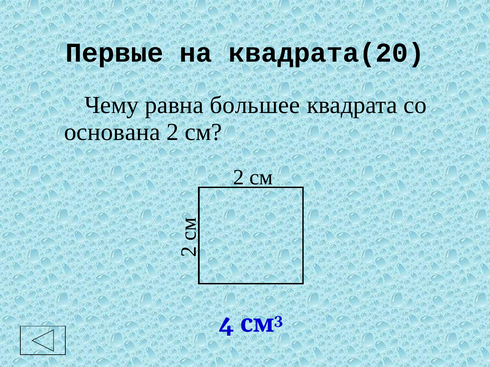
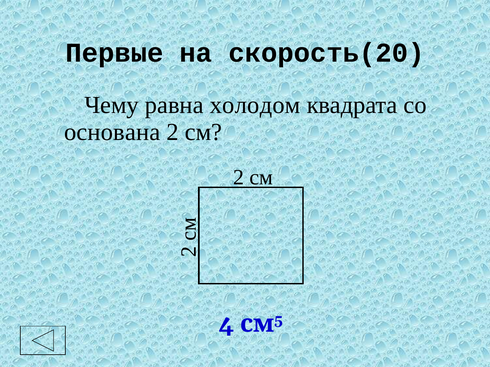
квадрата(20: квадрата(20 -> скорость(20 (327, 53)
большее: большее -> холодом (255, 105)
3: 3 -> 5 (278, 320)
